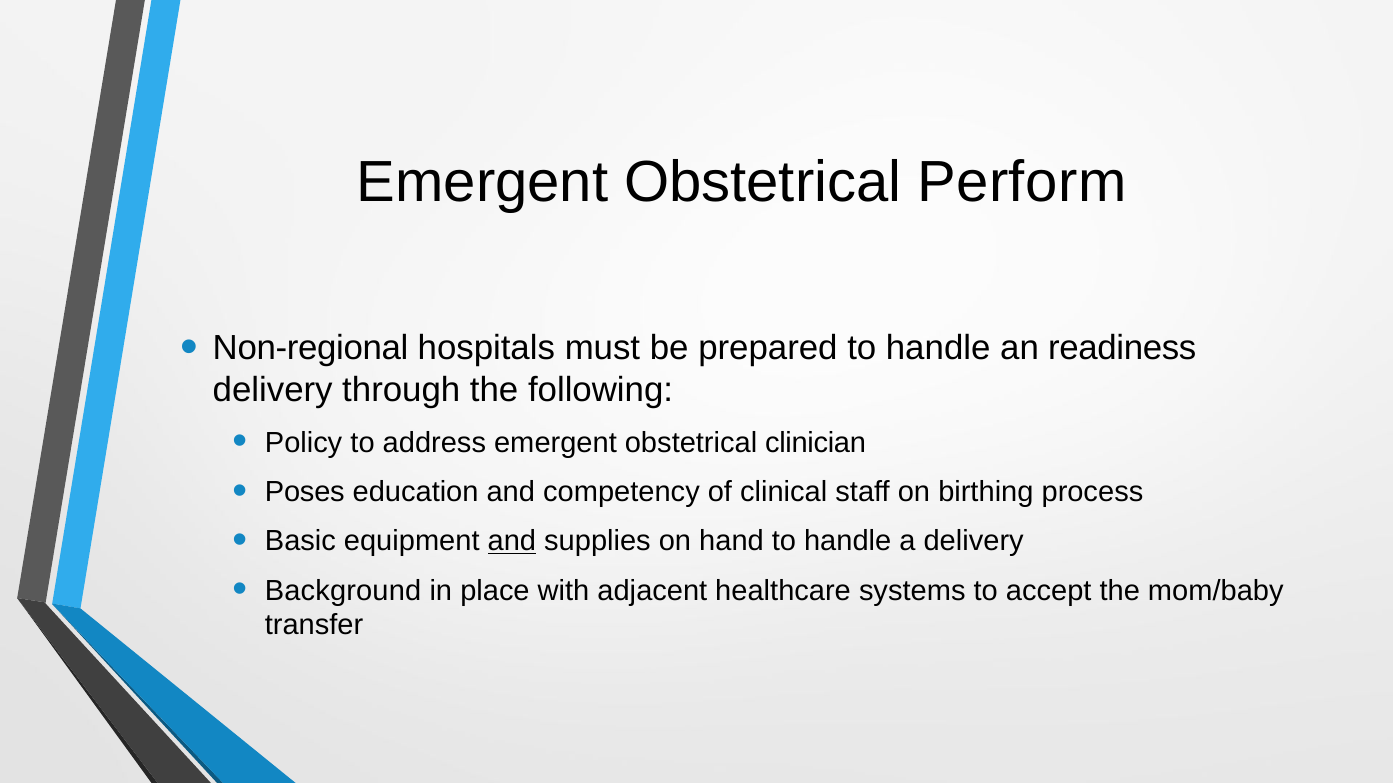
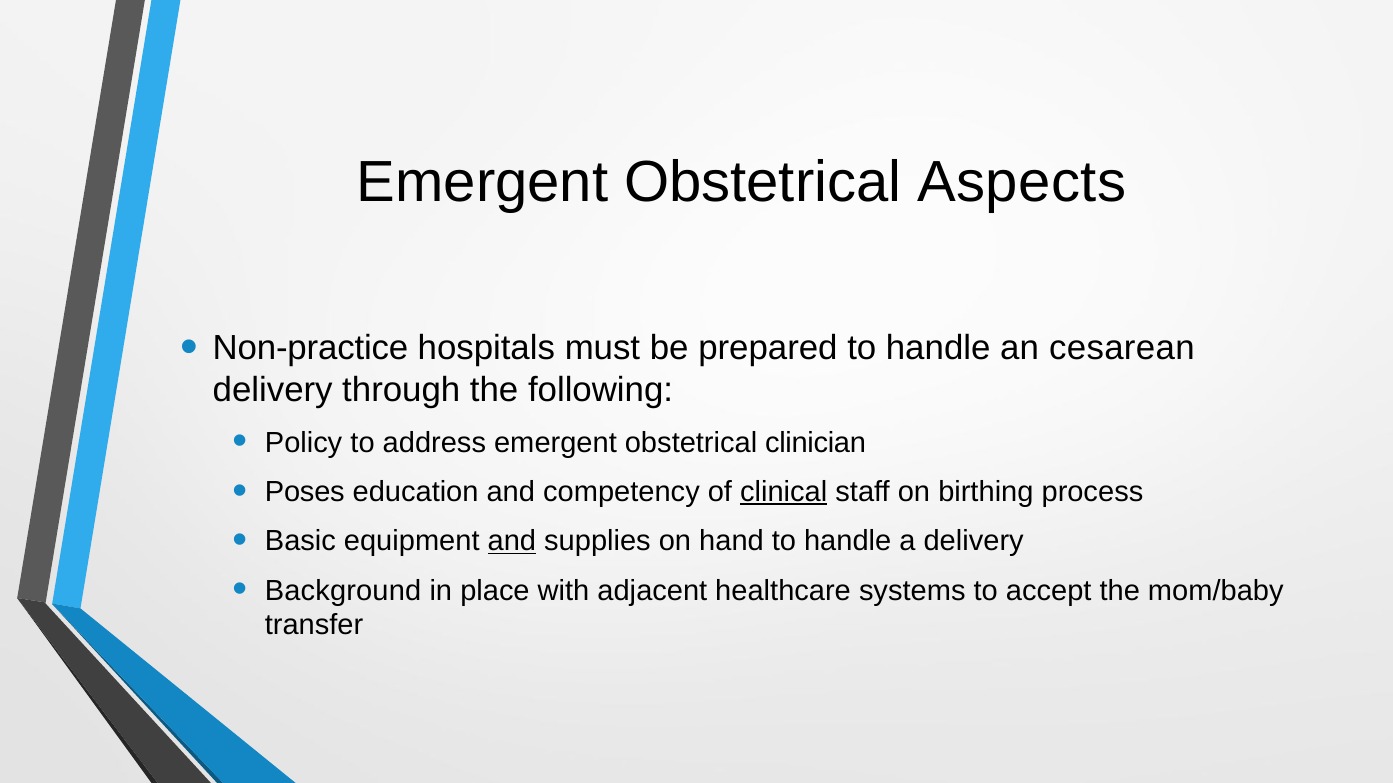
Perform: Perform -> Aspects (1022, 183)
Non-regional: Non-regional -> Non-practice (310, 349)
readiness: readiness -> cesarean (1122, 349)
clinical underline: none -> present (784, 492)
